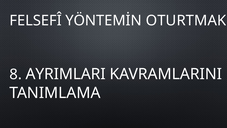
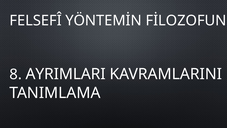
OTURTMAK: OTURTMAK -> FİLOZOFUN (186, 21)
